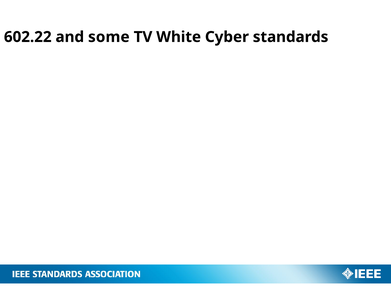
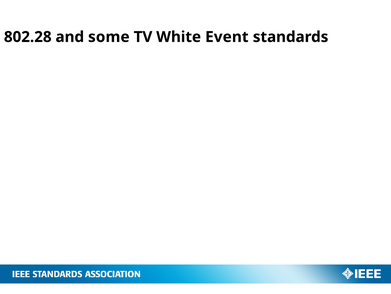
602.22: 602.22 -> 802.28 (28, 37)
Cyber: Cyber -> Event (227, 37)
